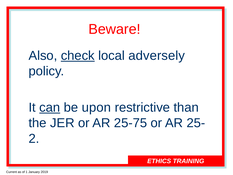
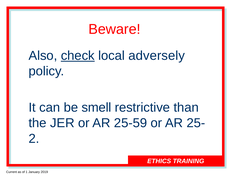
can underline: present -> none (50, 107)
upon: upon -> smell (96, 107)
25-75: 25-75 -> 25-59 (131, 123)
